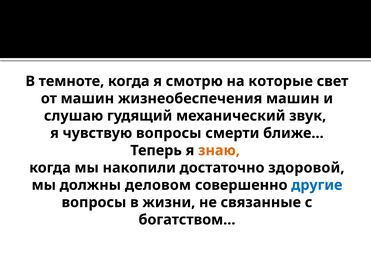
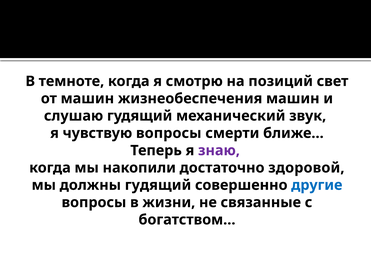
которые: которые -> позиций (281, 81)
знаю colour: orange -> purple (219, 151)
должны деловом: деловом -> гудящий (158, 185)
